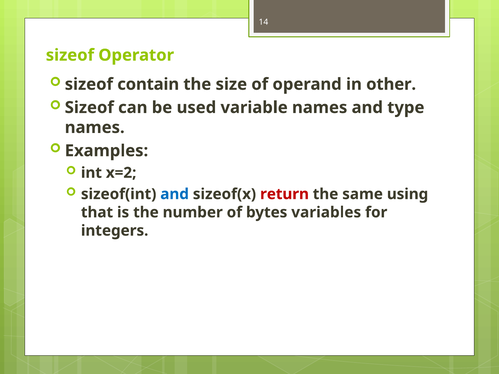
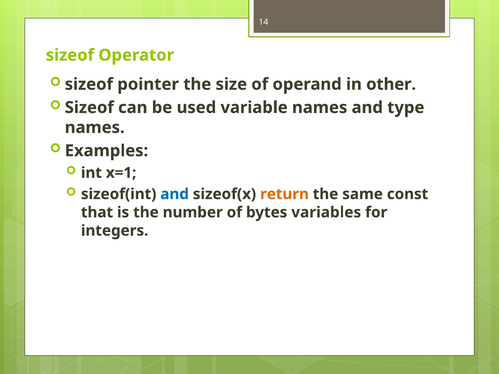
contain: contain -> pointer (148, 84)
x=2: x=2 -> x=1 (121, 173)
return colour: red -> orange (284, 194)
using: using -> const (408, 194)
